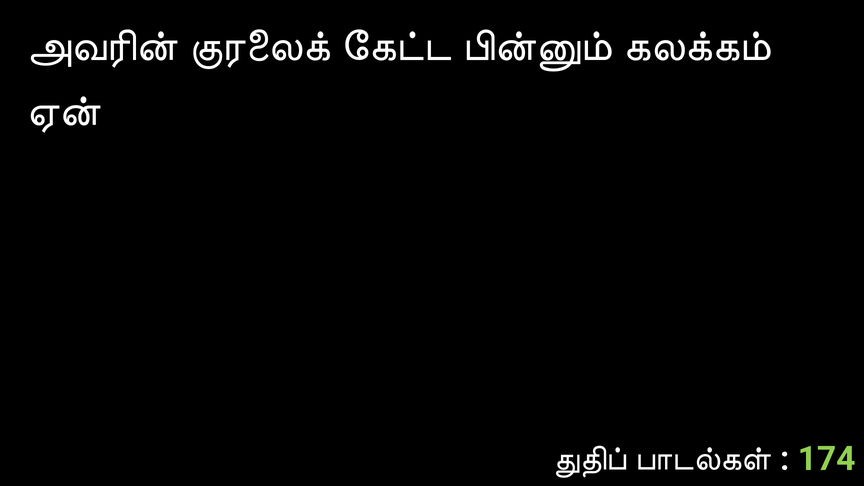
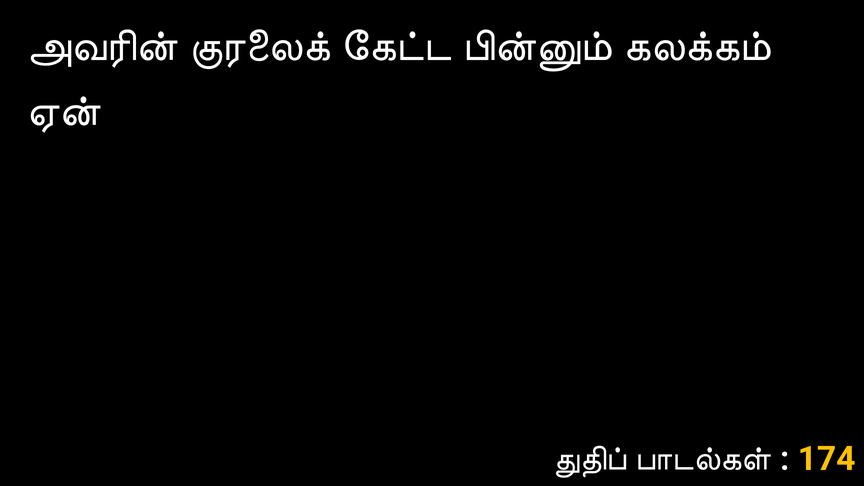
174 colour: light green -> yellow (827, 459)
